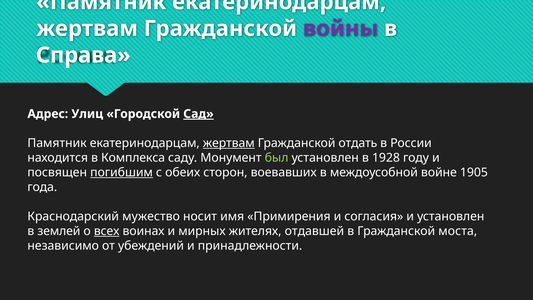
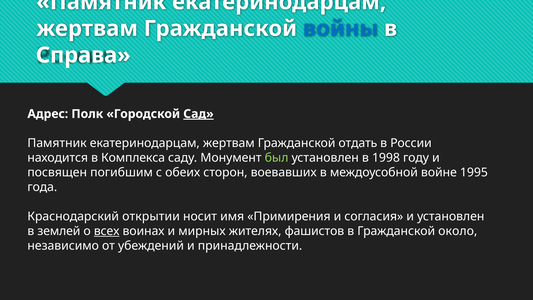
войны colour: purple -> blue (341, 29)
Улиц: Улиц -> Полк (87, 114)
жертвам underline: present -> none (229, 143)
1928: 1928 -> 1998 (386, 158)
погибшим underline: present -> none (122, 172)
1905: 1905 -> 1995 (474, 172)
мужество: мужество -> открытии (151, 216)
отдавшей: отдавшей -> фашистов (314, 231)
моста: моста -> около (458, 231)
